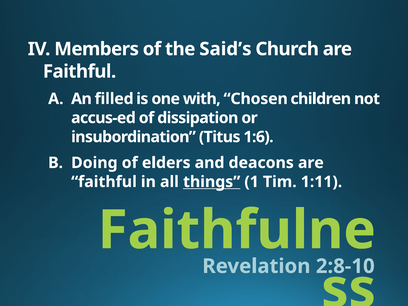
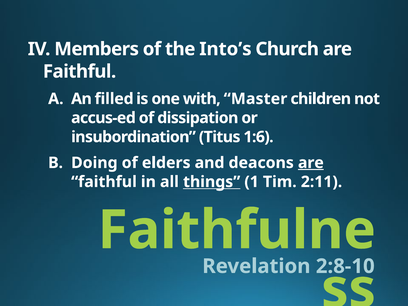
Said’s: Said’s -> Into’s (225, 49)
Chosen: Chosen -> Master (256, 99)
are underline: none -> present (311, 163)
1:11: 1:11 -> 2:11 (322, 182)
